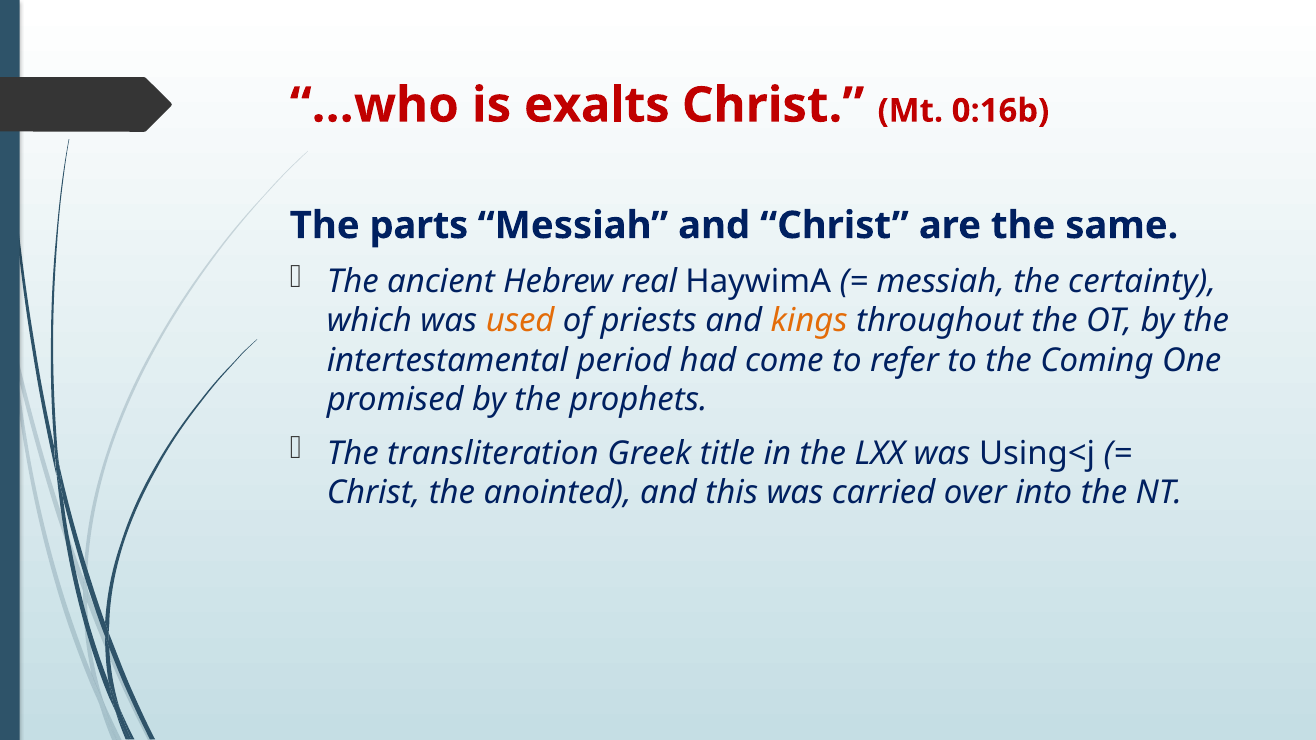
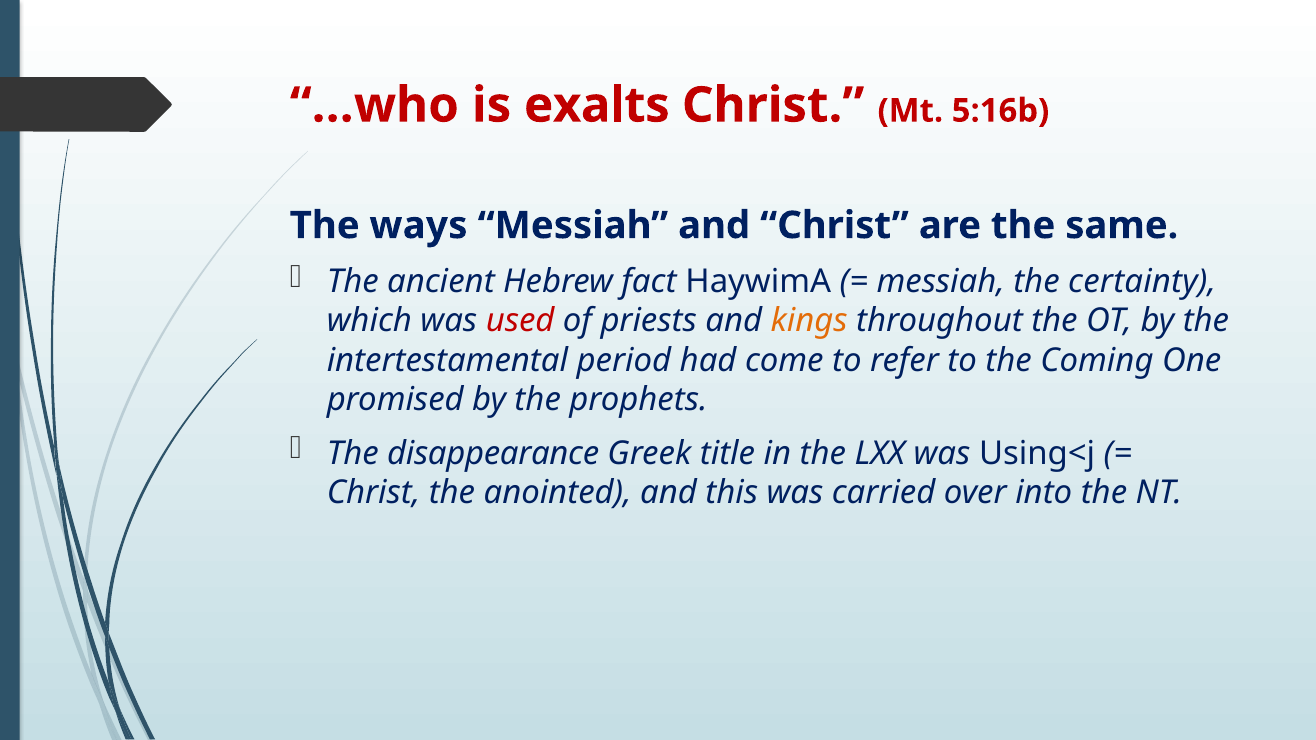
0:16b: 0:16b -> 5:16b (1000, 111)
parts: parts -> ways (419, 226)
real: real -> fact (649, 282)
used colour: orange -> red (520, 321)
transliteration: transliteration -> disappearance (493, 453)
